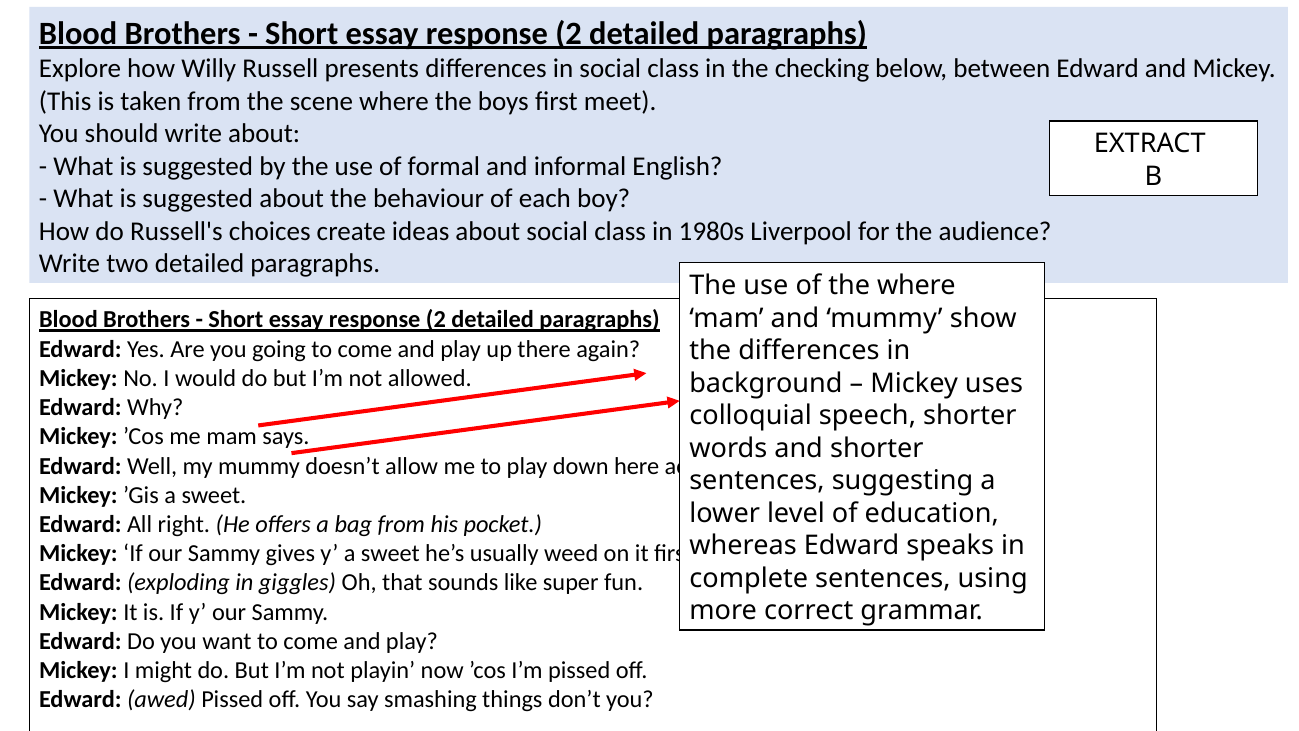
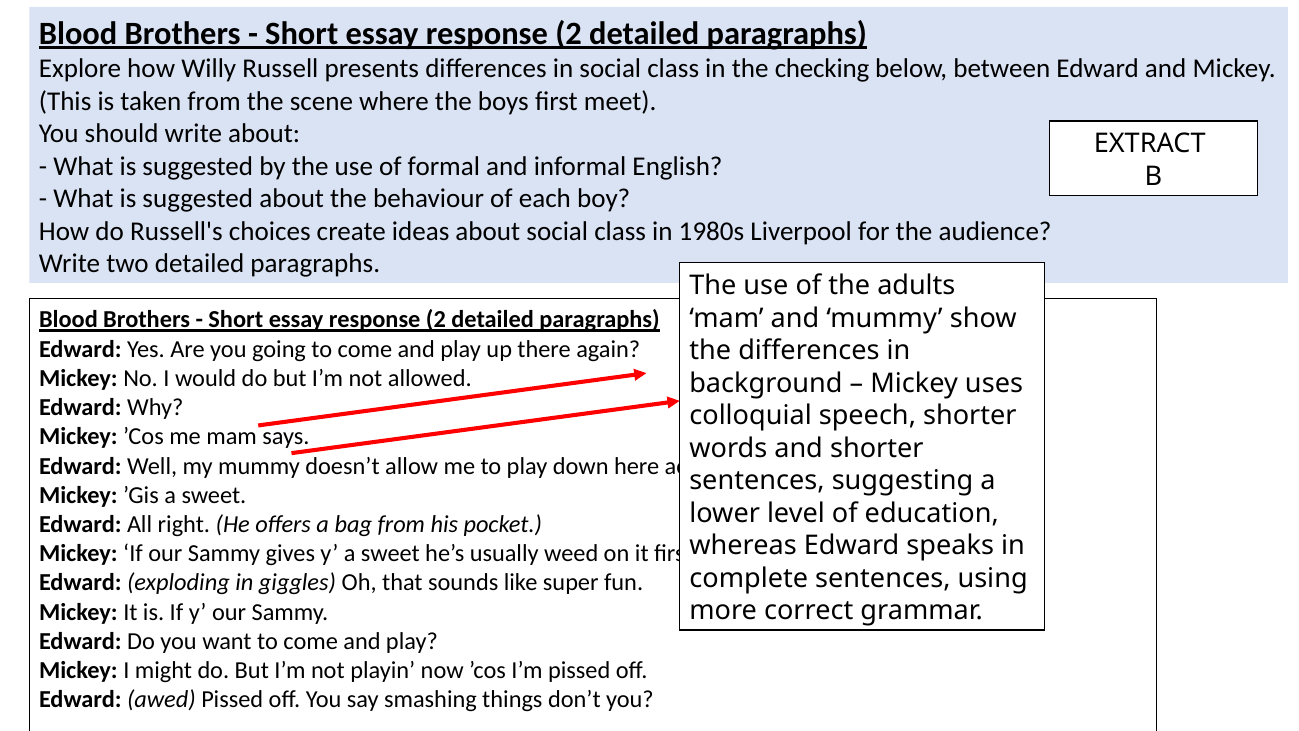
the where: where -> adults (916, 286)
